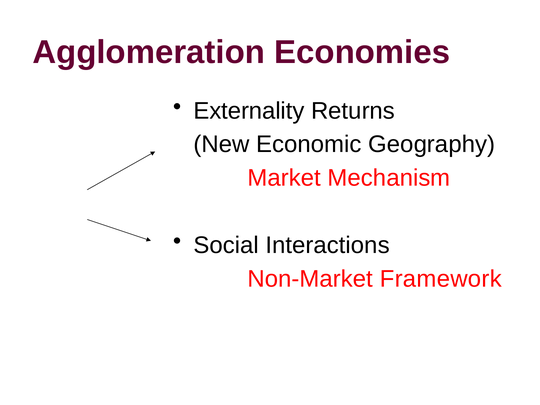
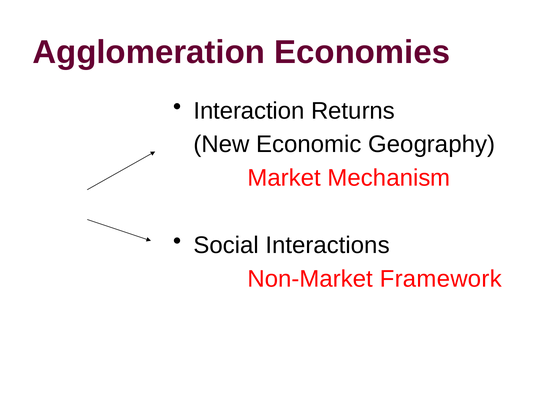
Externality: Externality -> Interaction (249, 111)
